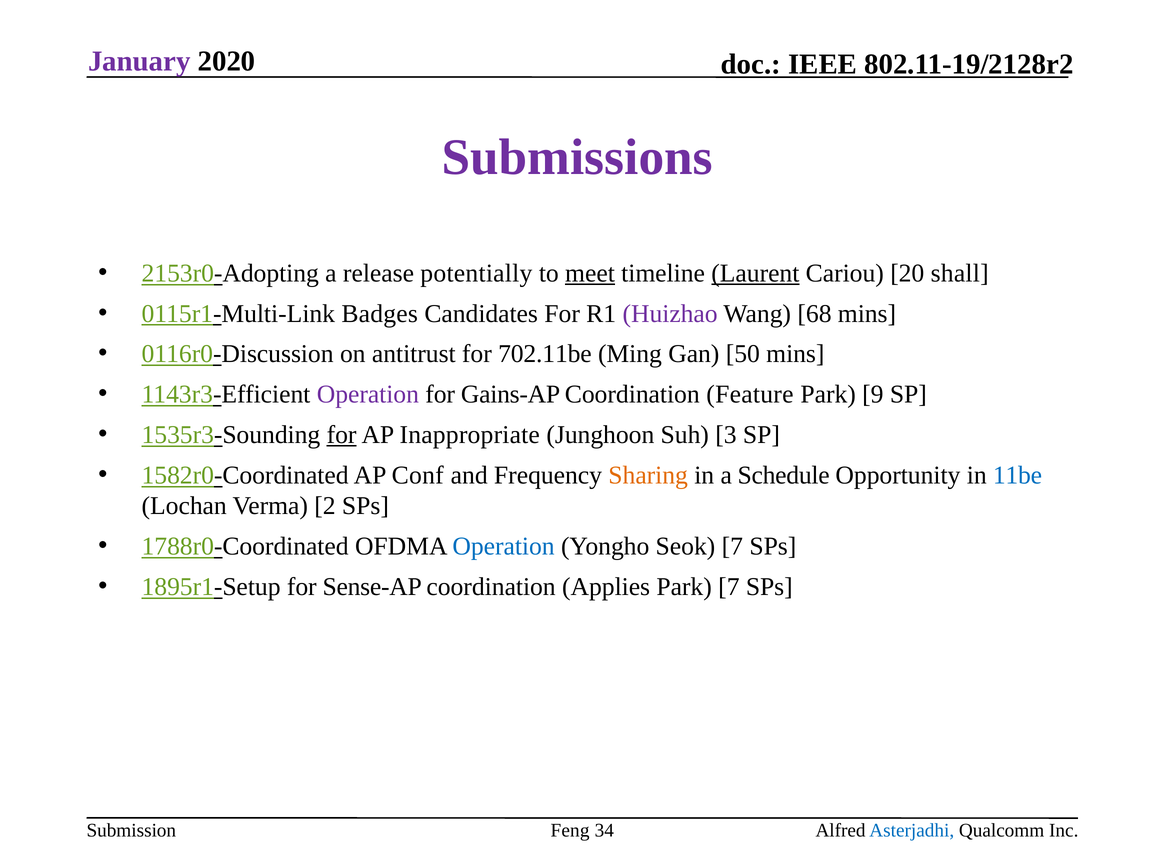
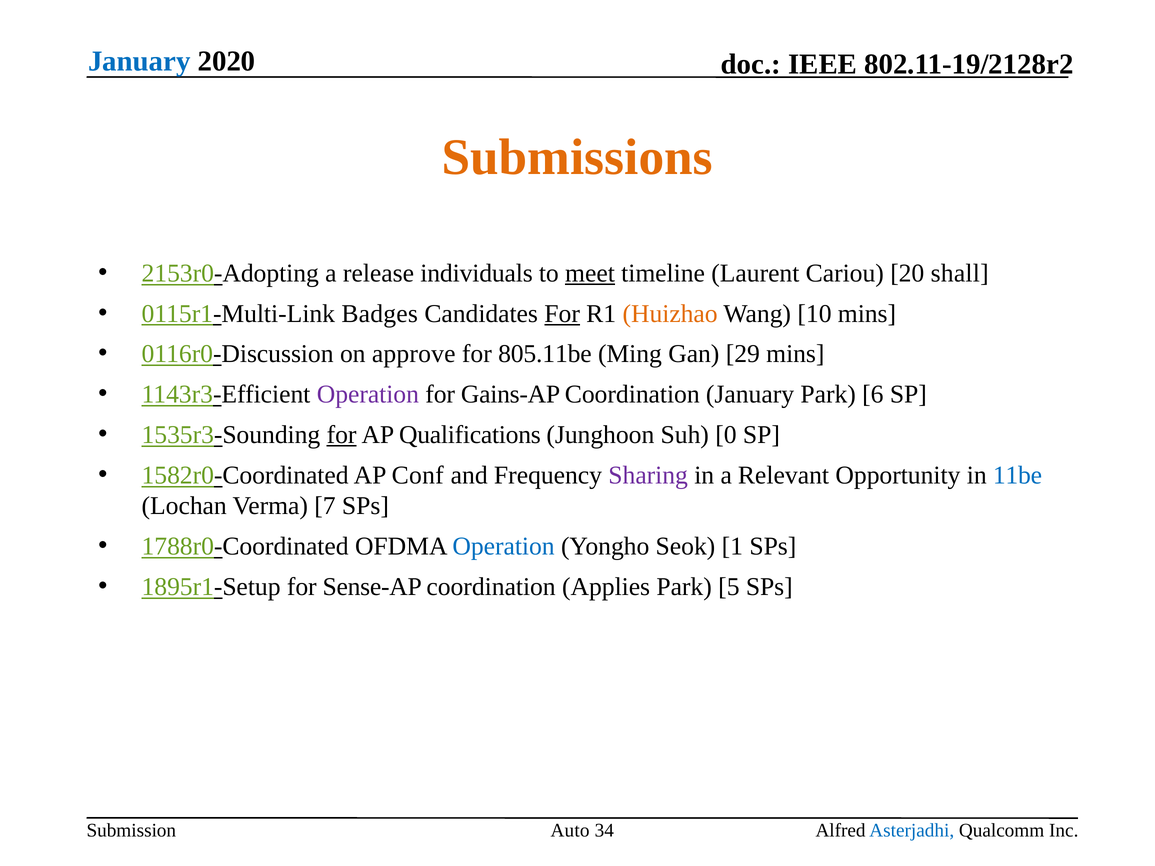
January colour: purple -> blue (139, 61)
Submissions colour: purple -> orange (577, 157)
potentially: potentially -> individuals (477, 273)
Laurent underline: present -> none (755, 273)
For underline: none -> present (562, 314)
Huizhao colour: purple -> orange (670, 314)
68: 68 -> 10 (815, 314)
antitrust: antitrust -> approve (414, 354)
702.11be: 702.11be -> 805.11be (545, 354)
50: 50 -> 29 (743, 354)
Coordination Feature: Feature -> January (750, 395)
9: 9 -> 6 (873, 395)
Inappropriate: Inappropriate -> Qualifications (470, 435)
3: 3 -> 0 (726, 435)
Sharing colour: orange -> purple (648, 475)
Schedule: Schedule -> Relevant (783, 475)
2: 2 -> 7 (325, 506)
Seok 7: 7 -> 1 (732, 547)
Park 7: 7 -> 5 (729, 587)
Feng: Feng -> Auto (570, 831)
